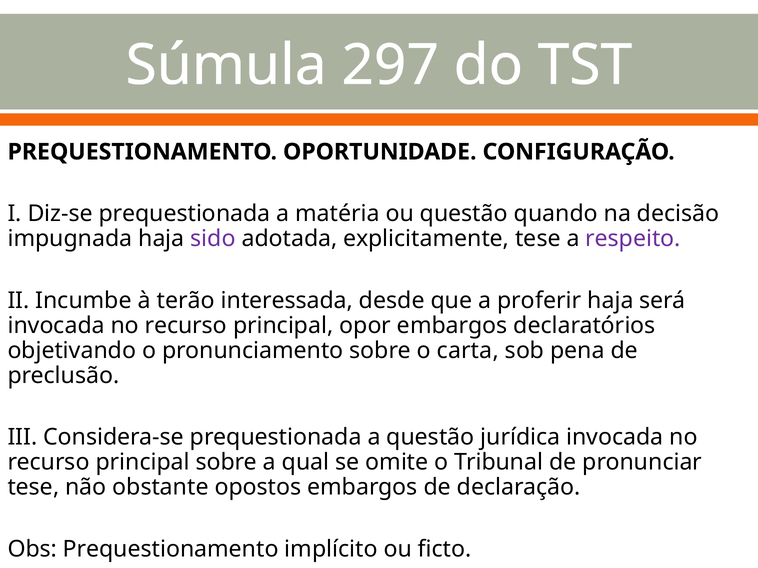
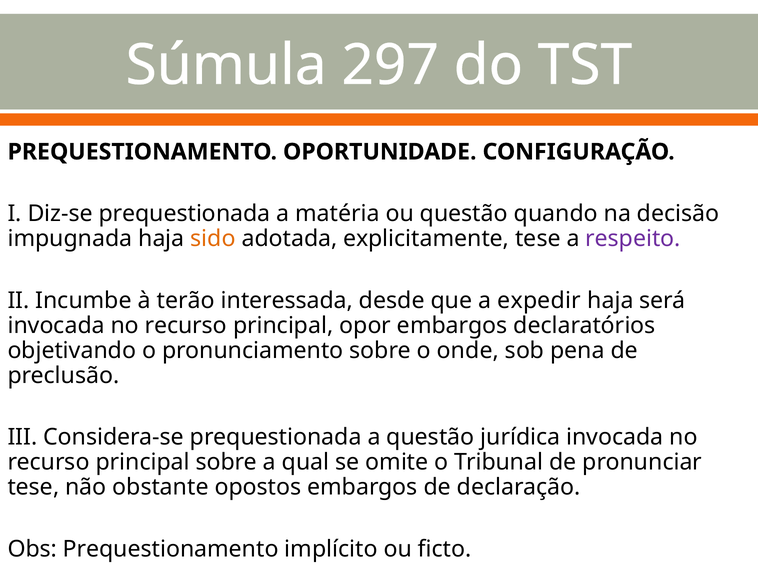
sido colour: purple -> orange (213, 239)
proferir: proferir -> expedir (539, 301)
carta: carta -> onde (468, 351)
